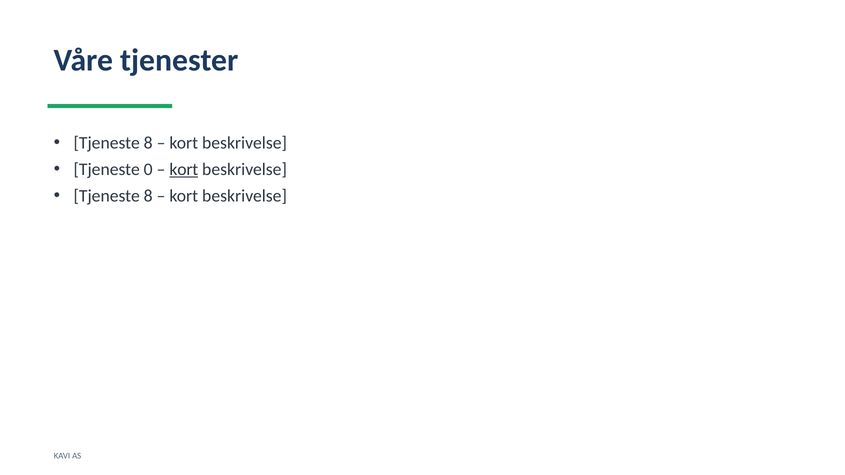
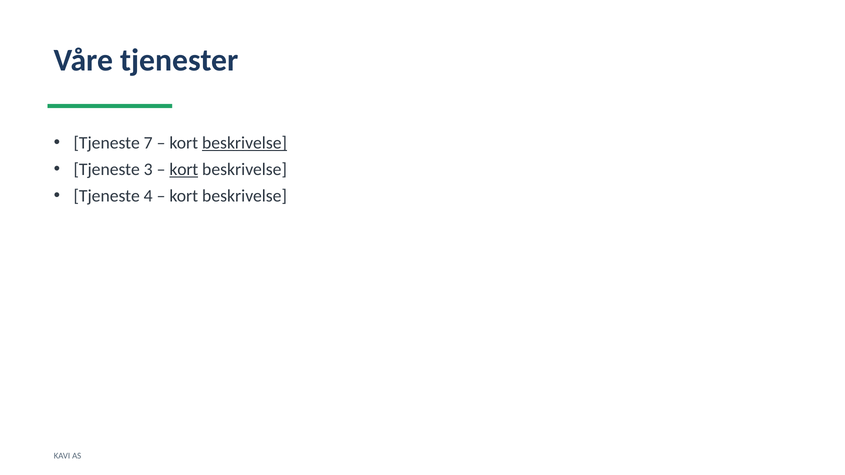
8: 8 -> 7 (148, 143)
beskrivelse underline: none -> present (245, 143)
0: 0 -> 3 (148, 170)
8: 8 -> 4 (148, 196)
